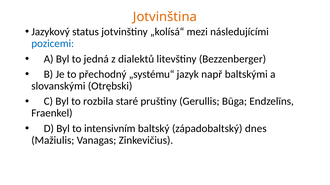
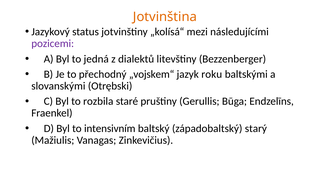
pozicemi colour: blue -> purple (53, 44)
„systému“: „systému“ -> „vojskem“ (152, 74)
např: např -> roku (212, 74)
dnes: dnes -> starý (256, 129)
